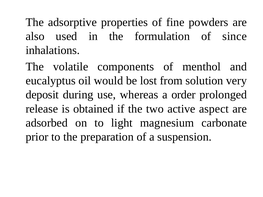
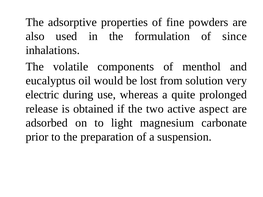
deposit: deposit -> electric (42, 95)
order: order -> quite (183, 95)
